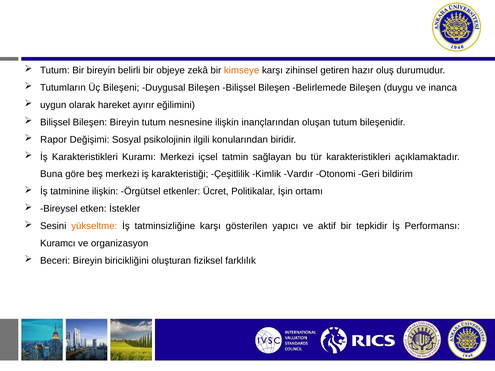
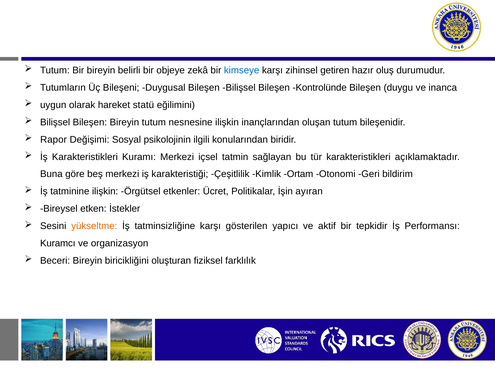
kimseye colour: orange -> blue (242, 70)
Belirlemede: Belirlemede -> Kontrolünde (320, 88)
ayırır: ayırır -> statü (143, 105)
Vardır: Vardır -> Ortam (298, 174)
ortamı: ortamı -> ayıran (309, 192)
